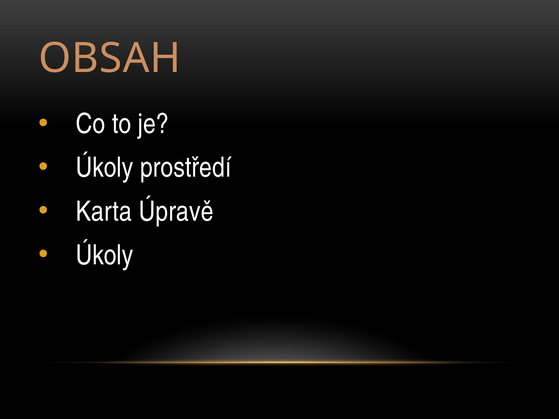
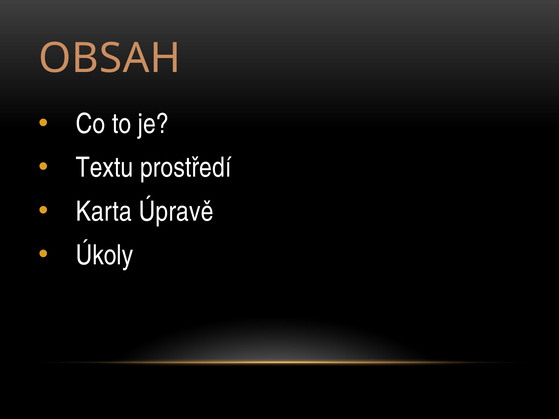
Úkoly: Úkoly -> Textu (105, 168)
